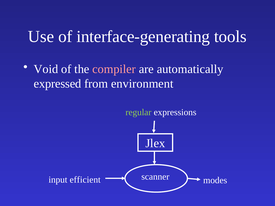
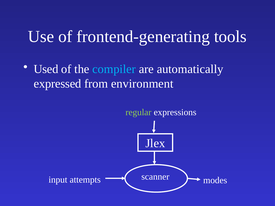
interface-generating: interface-generating -> frontend-generating (143, 37)
Void: Void -> Used (46, 69)
compiler colour: pink -> light blue (114, 69)
efficient: efficient -> attempts (85, 180)
